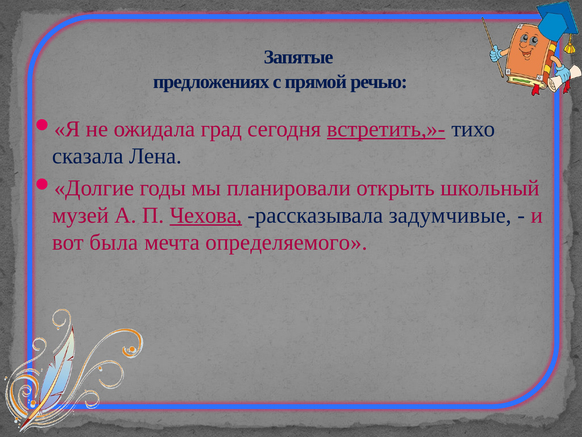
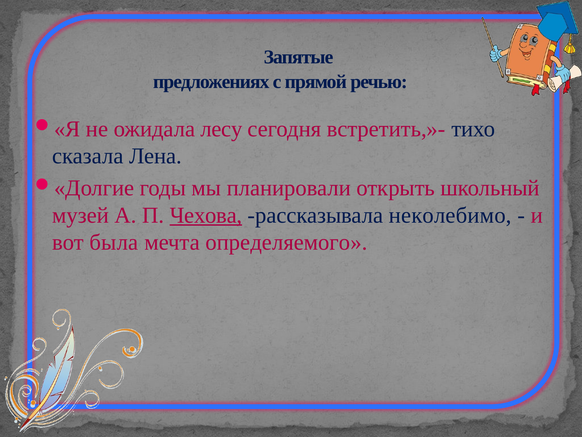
град: град -> лесу (221, 129)
встретить,»- underline: present -> none (386, 129)
задумчивые: задумчивые -> неколебимо (450, 215)
